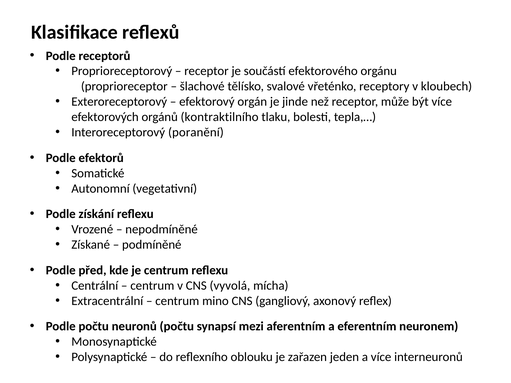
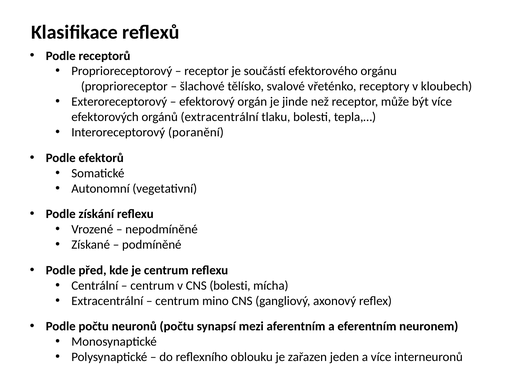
orgánů kontraktilního: kontraktilního -> extracentrální (220, 117)
CNS vyvolá: vyvolá -> bolesti (230, 286)
